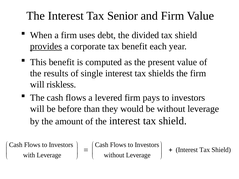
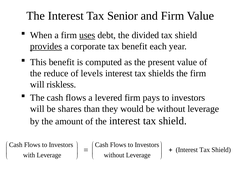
uses underline: none -> present (87, 35)
results: results -> reduce (56, 73)
single: single -> levels (92, 73)
before: before -> shares (70, 109)
